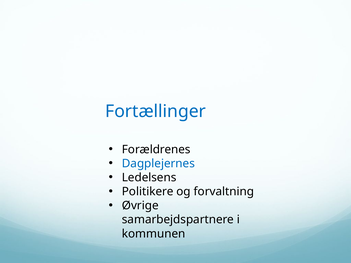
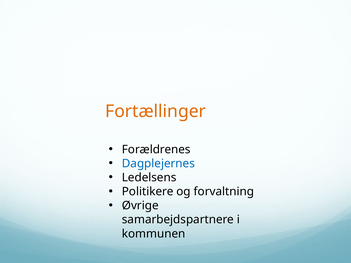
Fortællinger colour: blue -> orange (156, 111)
